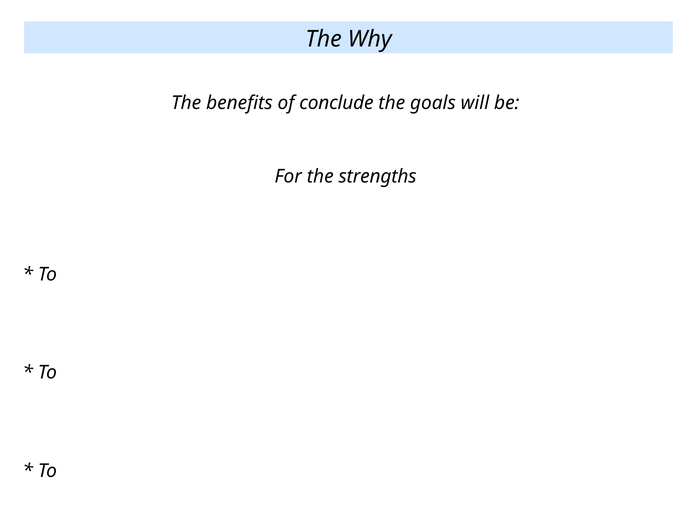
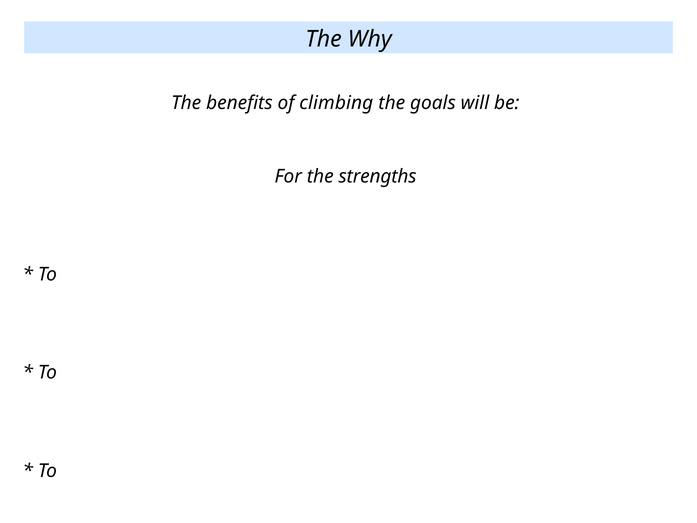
conclude: conclude -> climbing (336, 103)
